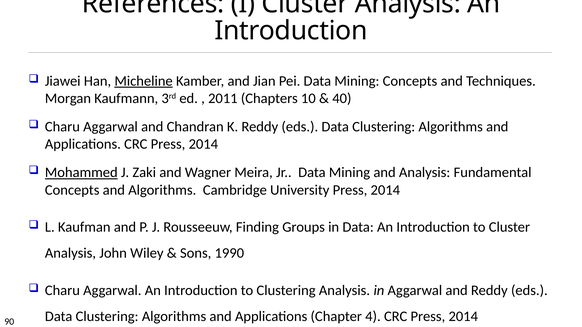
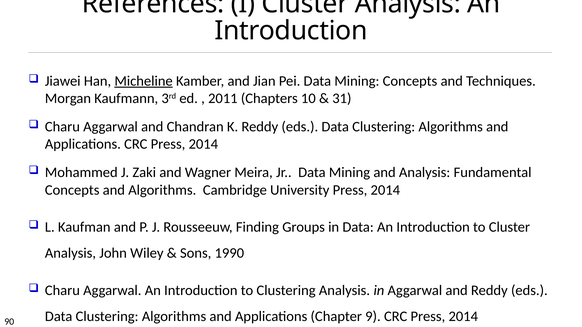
40: 40 -> 31 (342, 99)
Mohammed underline: present -> none (81, 173)
4: 4 -> 9 (373, 317)
